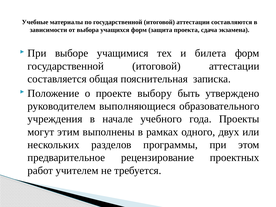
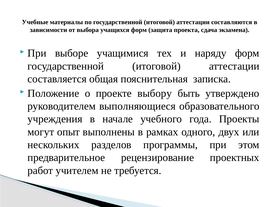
билета: билета -> наряду (211, 53)
этим: этим -> опыт (69, 132)
